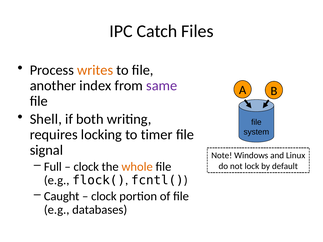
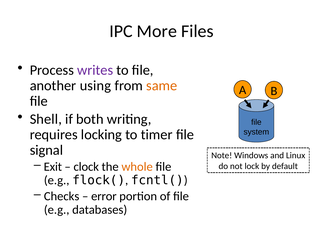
Catch: Catch -> More (157, 31)
writes colour: orange -> purple (95, 70)
index: index -> using (95, 86)
same colour: purple -> orange (162, 86)
Full: Full -> Exit (53, 167)
Caught: Caught -> Checks (62, 196)
clock: clock -> error (104, 196)
